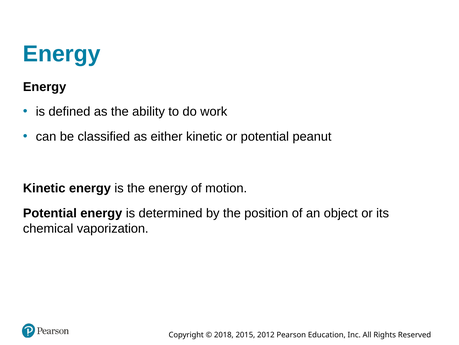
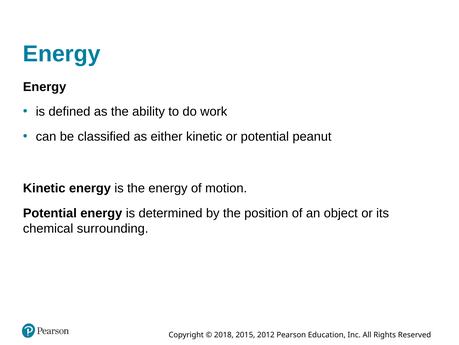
vaporization: vaporization -> surrounding (113, 228)
